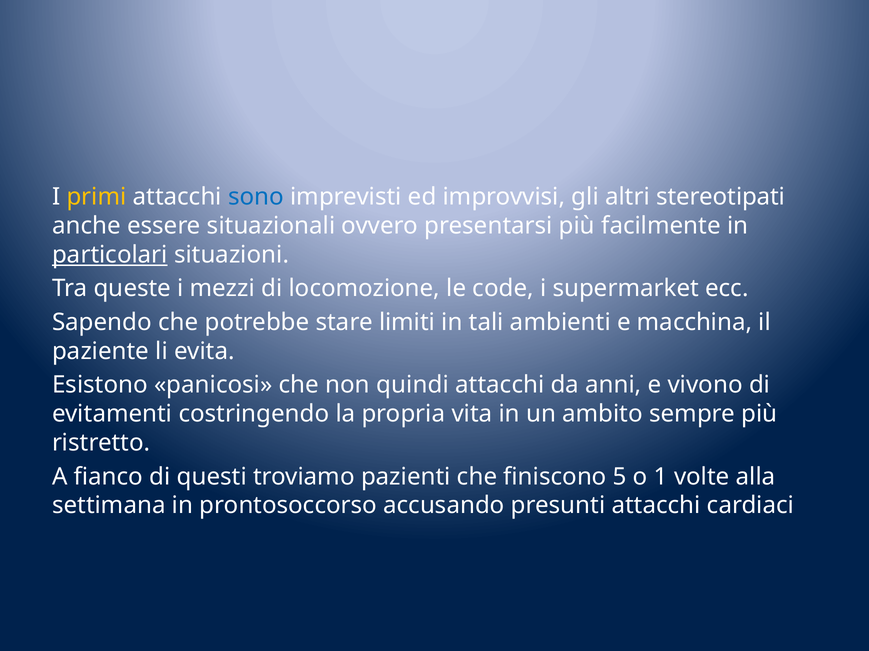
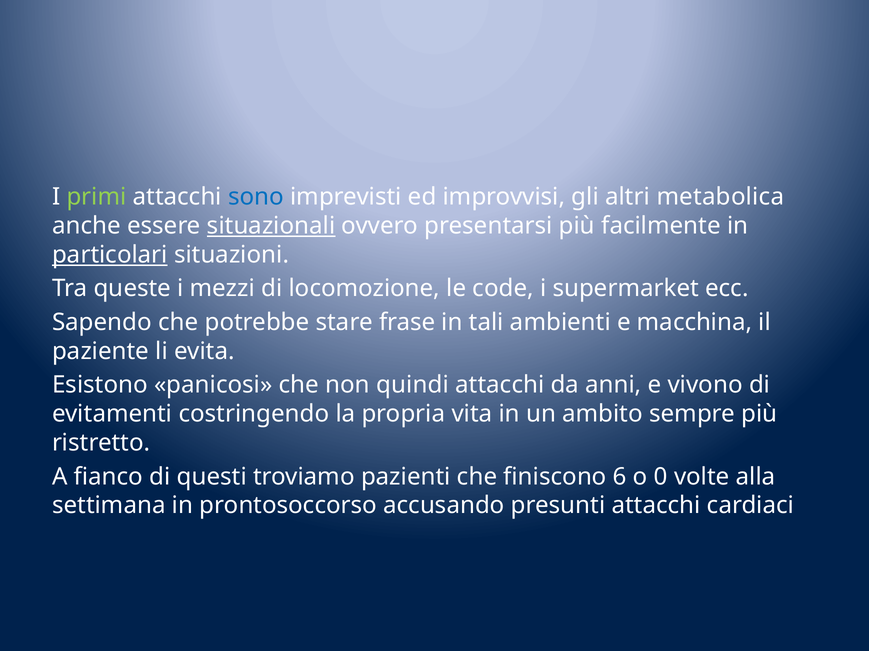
primi colour: yellow -> light green (97, 197)
stereotipati: stereotipati -> metabolica (720, 197)
situazionali underline: none -> present (271, 226)
limiti: limiti -> frase (407, 323)
5: 5 -> 6 (620, 477)
1: 1 -> 0 (661, 477)
